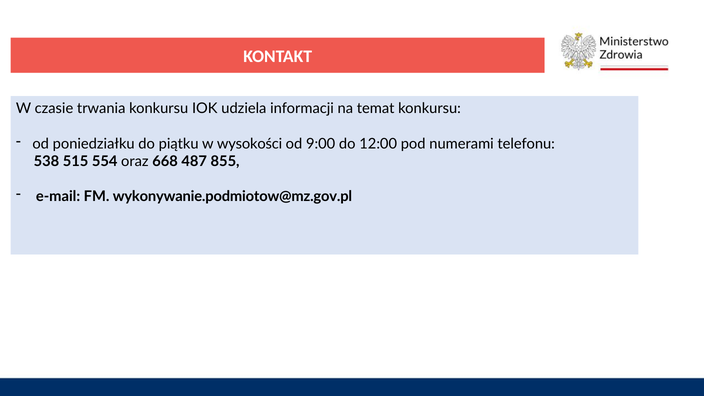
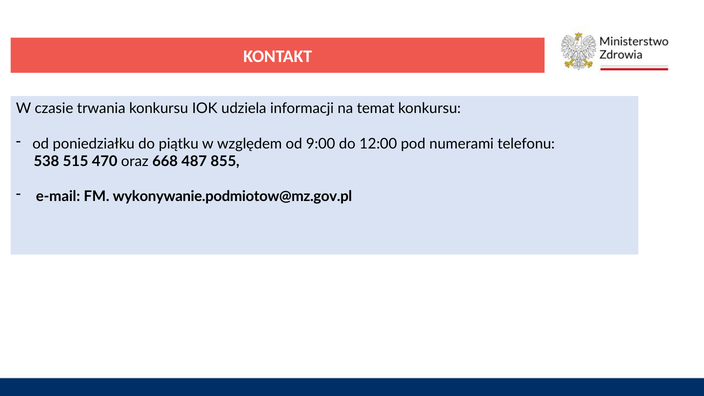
wysokości: wysokości -> względem (250, 144)
554: 554 -> 470 (105, 161)
